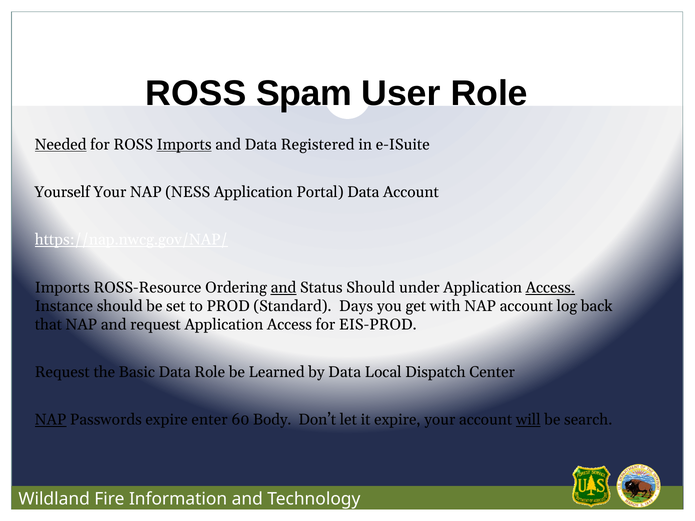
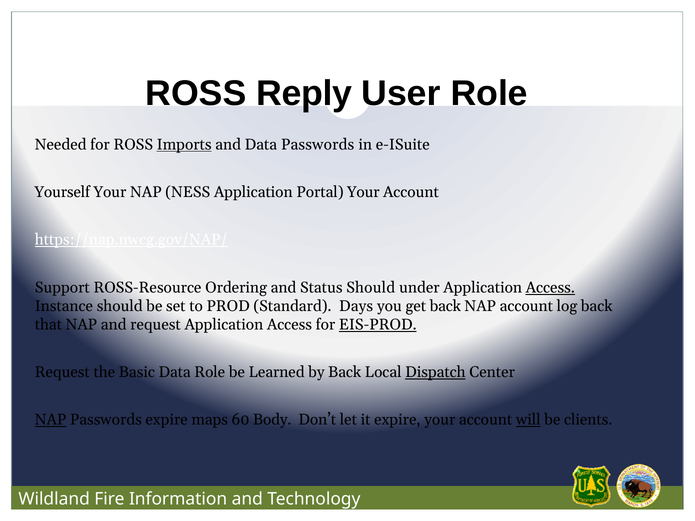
Spam: Spam -> Reply (304, 93)
Needed underline: present -> none (61, 145)
Data Registered: Registered -> Passwords (318, 145)
Portal Data: Data -> Your (363, 192)
Imports: Imports -> Support (62, 288)
and underline: present -> none (284, 288)
get with: with -> back (445, 306)
EIS-PROD underline: none -> present (378, 325)
by Data: Data -> Back (345, 372)
Dispatch underline: none -> present (435, 372)
enter: enter -> maps (210, 420)
search: search -> clients (588, 420)
